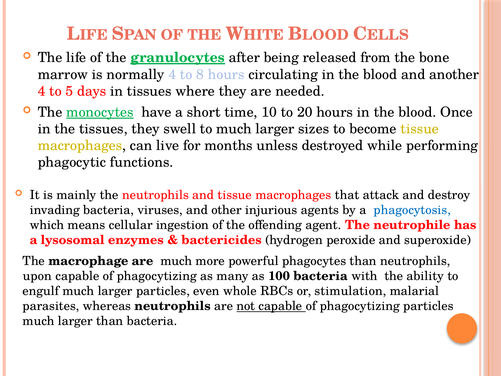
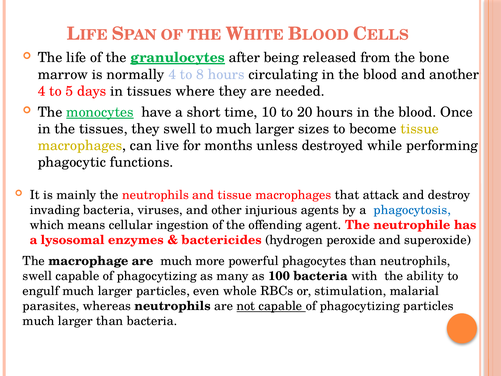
upon: upon -> swell (37, 276)
